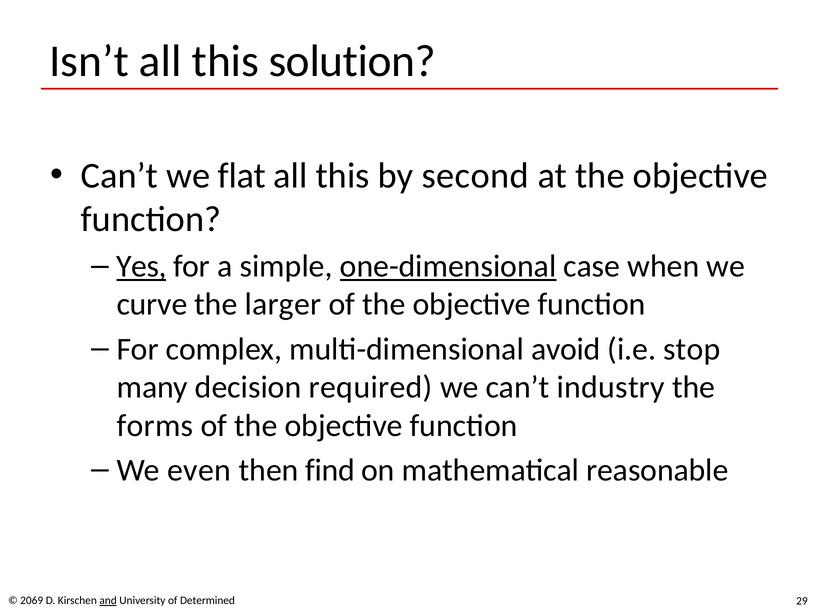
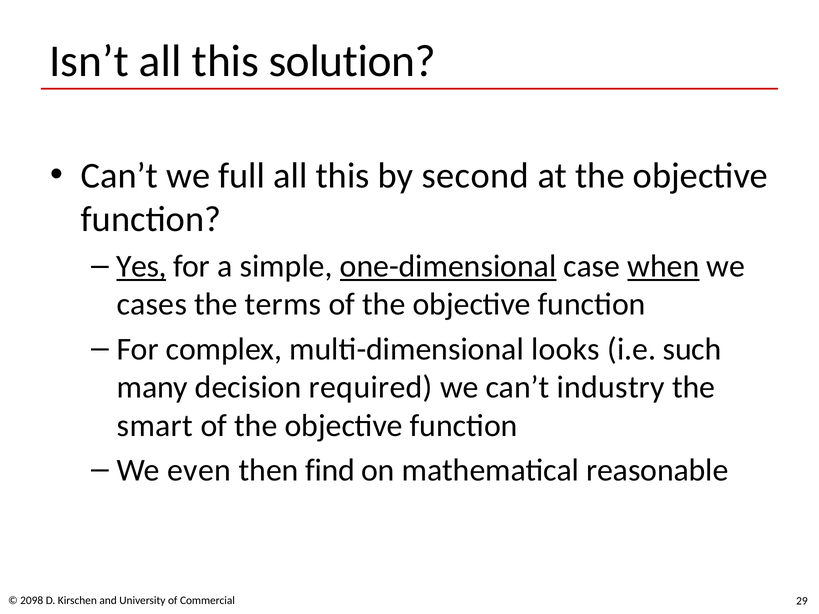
flat: flat -> full (242, 176)
when underline: none -> present (663, 266)
curve: curve -> cases (152, 305)
larger: larger -> terms (283, 305)
avoid: avoid -> looks (565, 349)
stop: stop -> such (692, 349)
forms: forms -> smart (155, 426)
2069: 2069 -> 2098 (32, 601)
and underline: present -> none (108, 601)
Determined: Determined -> Commercial (207, 601)
